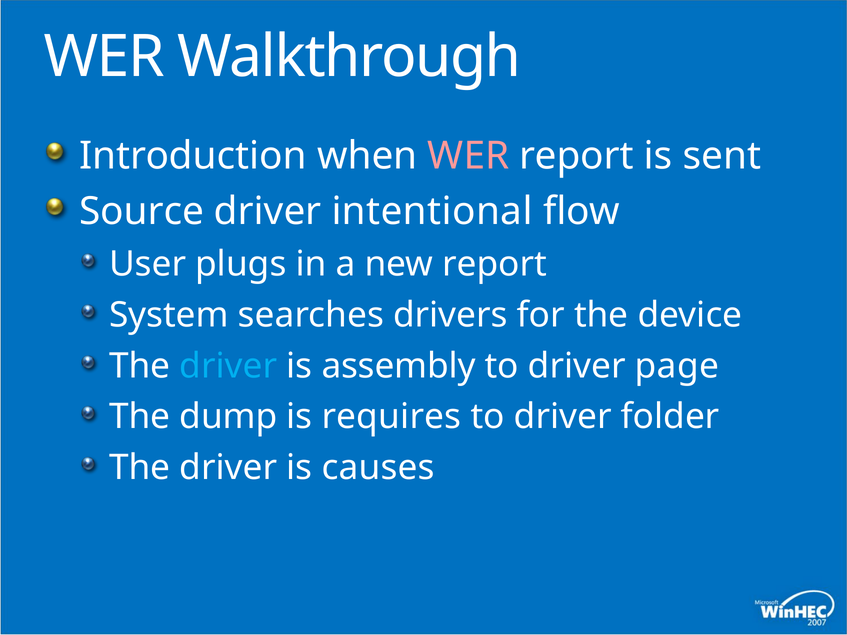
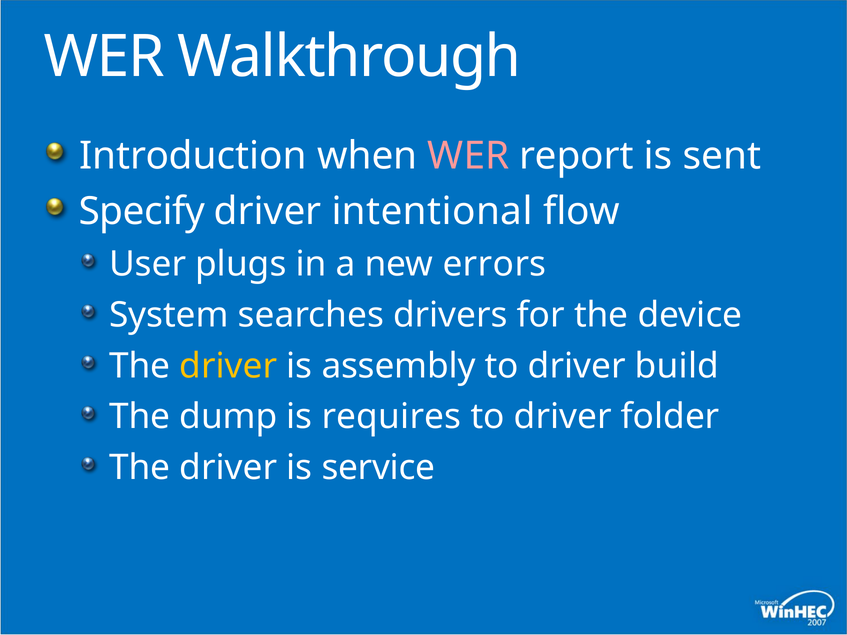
Source: Source -> Specify (142, 212)
new report: report -> errors (495, 264)
driver colour: light blue -> yellow (228, 366)
page: page -> build (677, 366)
causes: causes -> service (378, 468)
